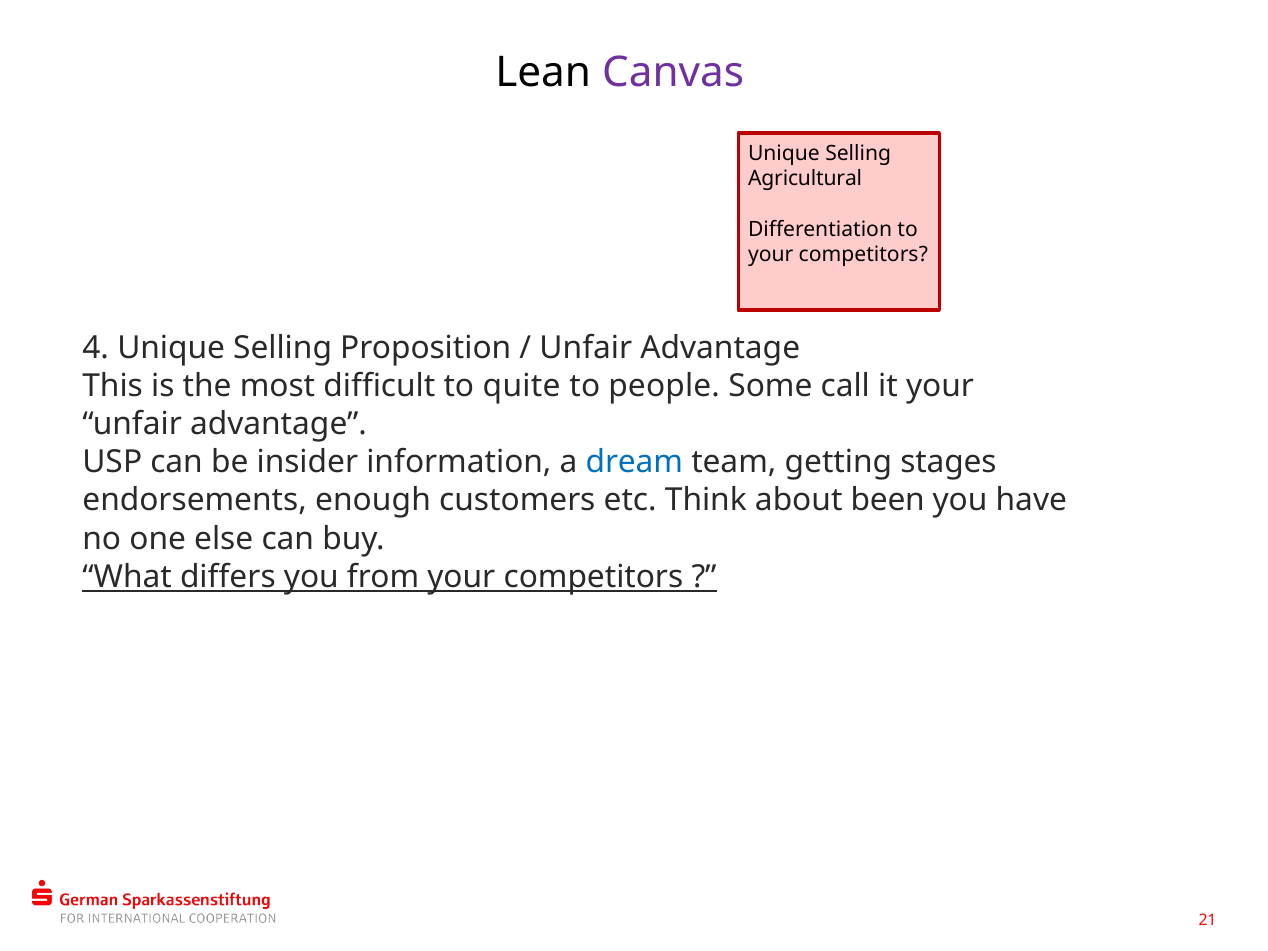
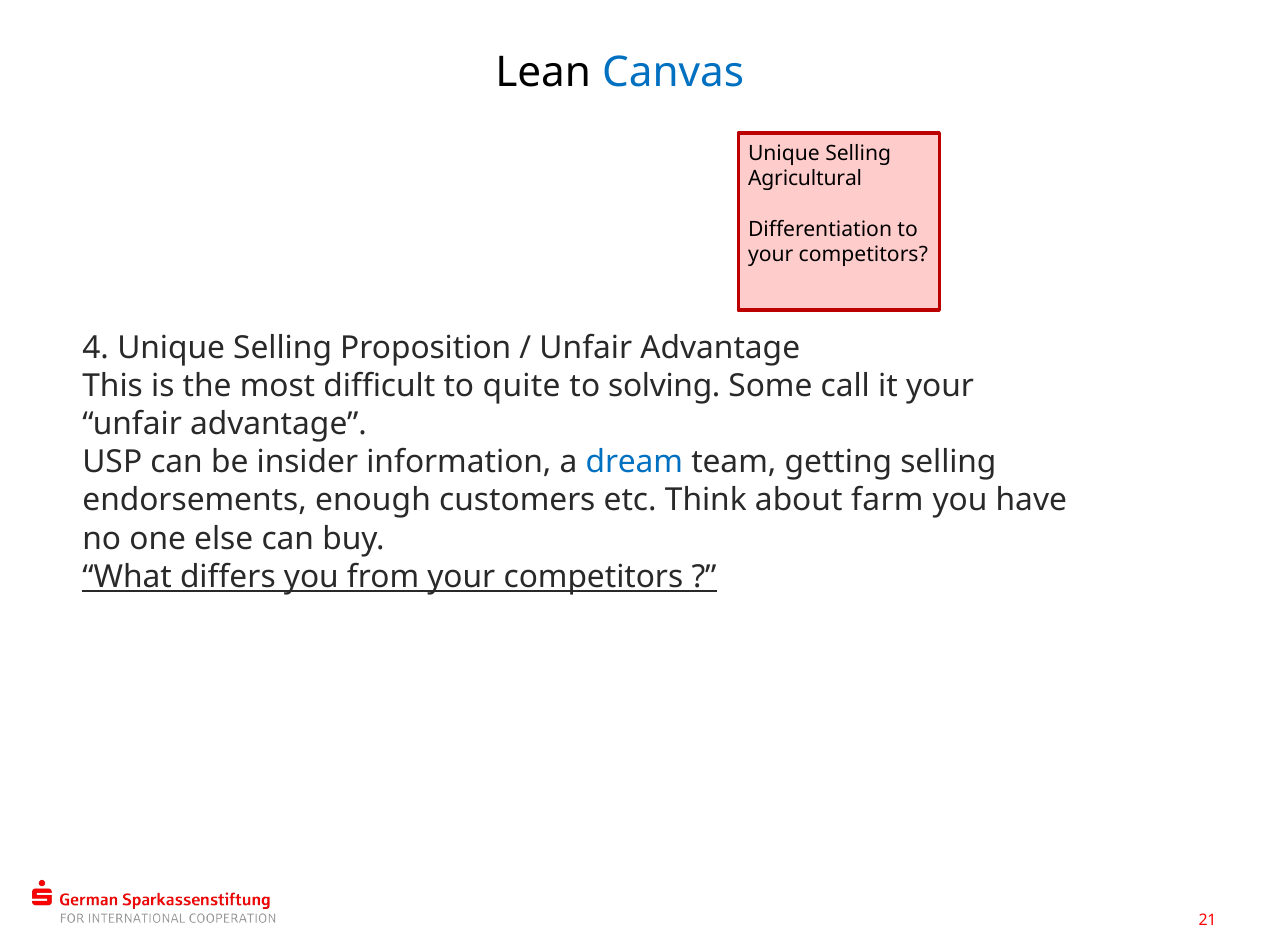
Canvas colour: purple -> blue (673, 73)
people: people -> solving (664, 386)
getting stages: stages -> selling (948, 462)
been: been -> farm (887, 501)
